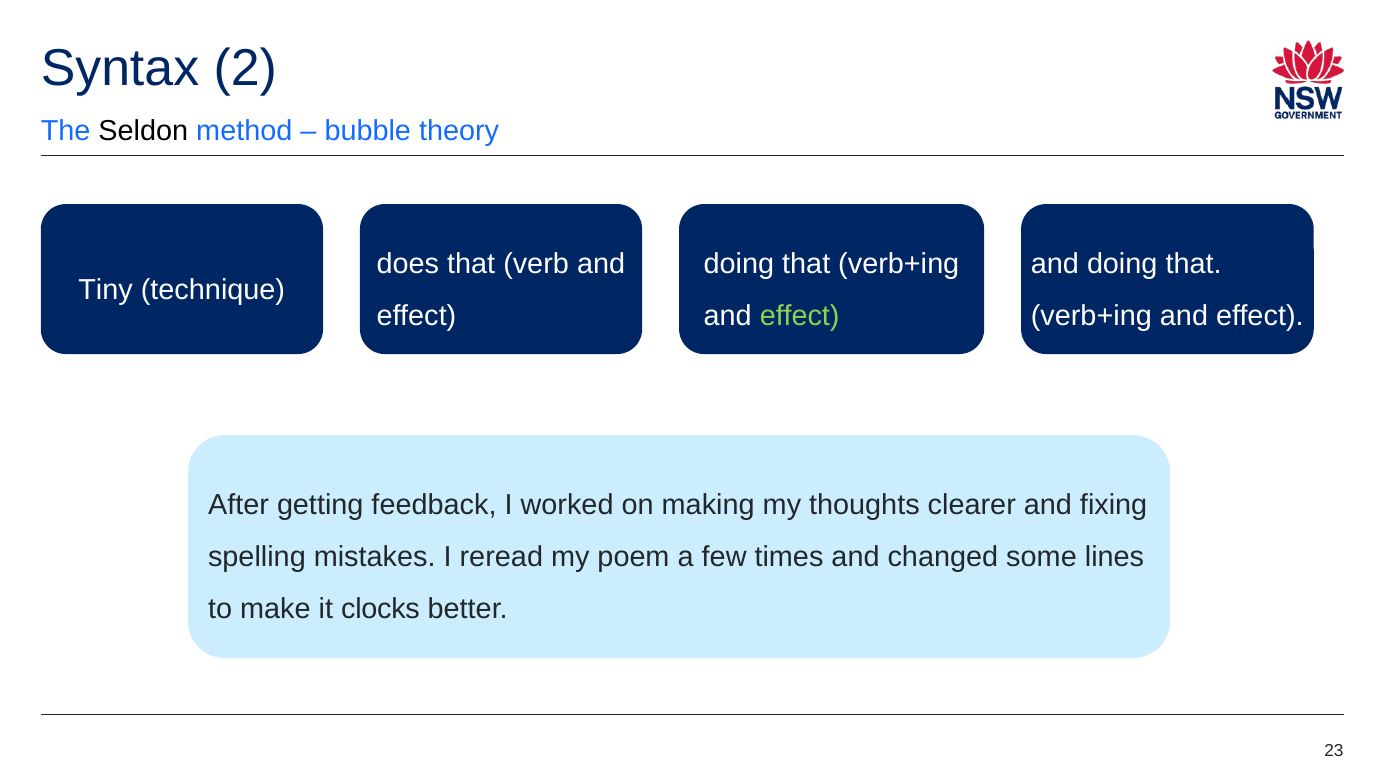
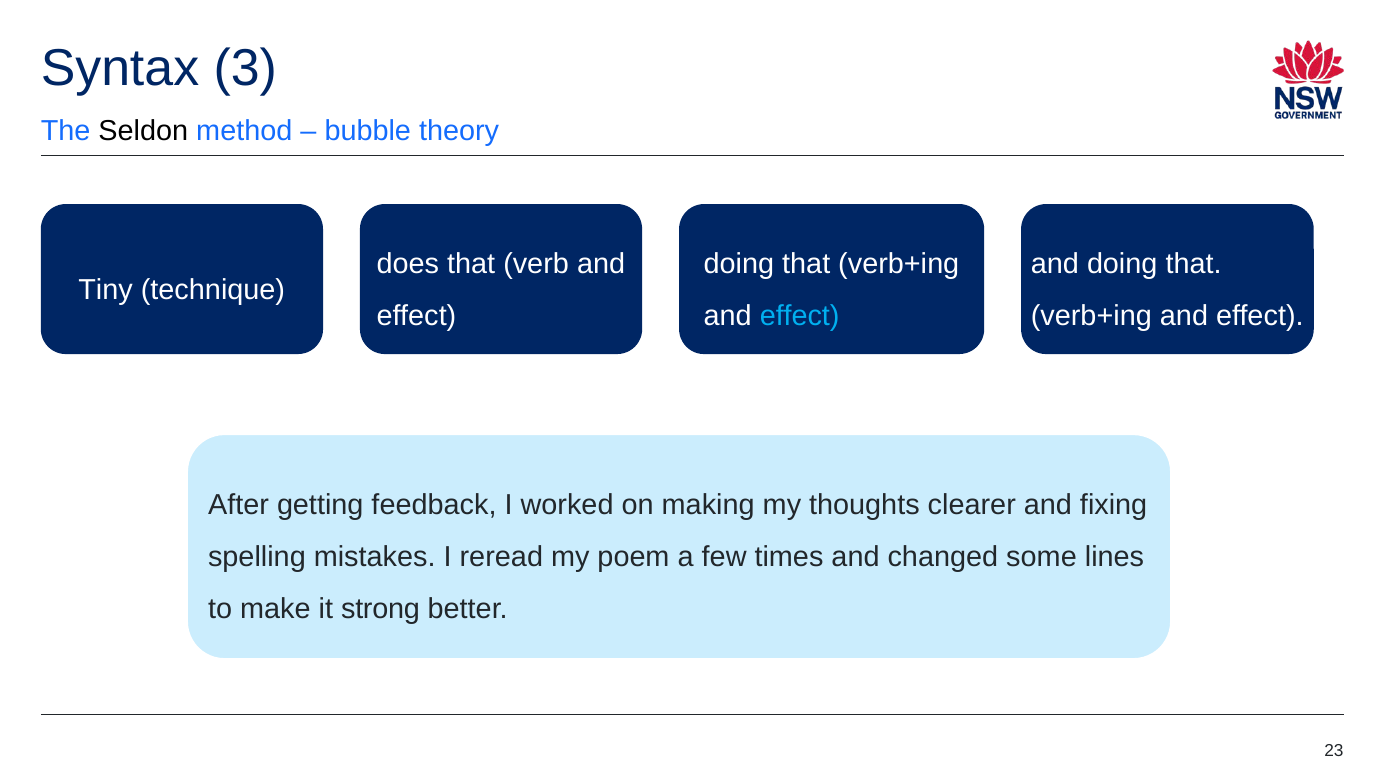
2: 2 -> 3 (245, 69)
effect colour: light green -> light blue (800, 316)
clocks: clocks -> strong (380, 609)
